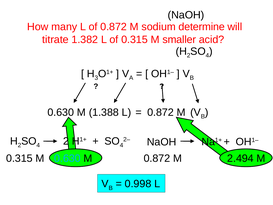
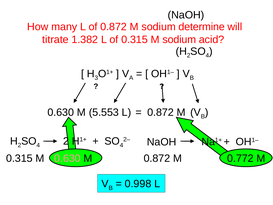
0.315 M smaller: smaller -> sodium (179, 40)
1.388: 1.388 -> 5.553 (104, 112)
0.630 colour: light blue -> pink (67, 158)
2.494: 2.494 -> 0.772 (240, 158)
